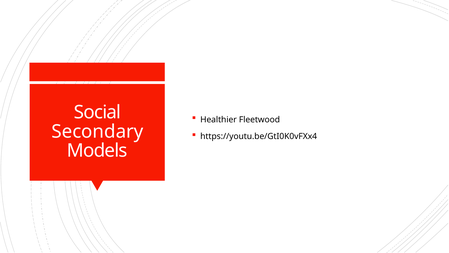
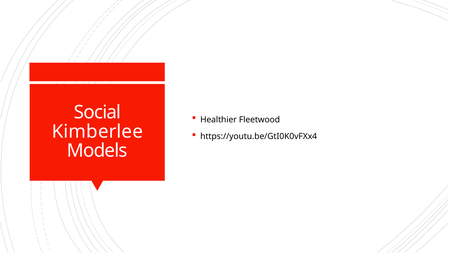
Secondary: Secondary -> Kimberlee (97, 131)
